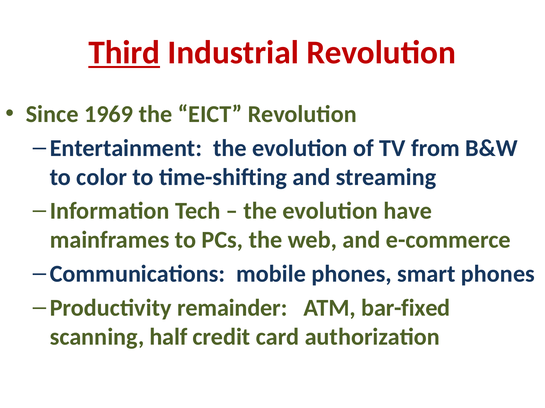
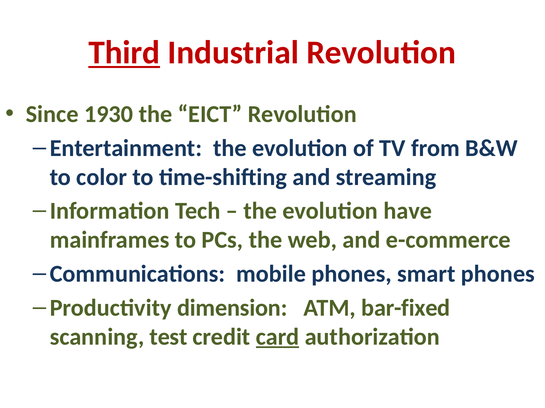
1969: 1969 -> 1930 (109, 114)
remainder: remainder -> dimension (232, 308)
half: half -> test (168, 337)
card underline: none -> present (278, 337)
